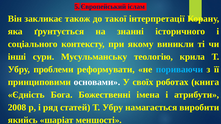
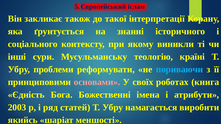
крила: крила -> країні (192, 57)
основами colour: white -> pink (97, 82)
2008: 2008 -> 2003 (17, 108)
